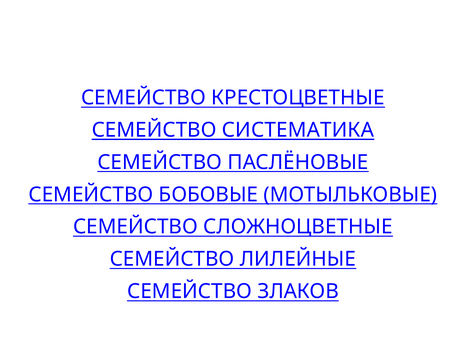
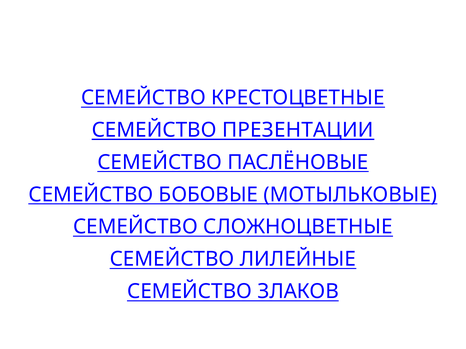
СИСТЕМАТИКА: СИСТЕМАТИКА -> ПРЕЗЕНТАЦИИ (298, 130)
